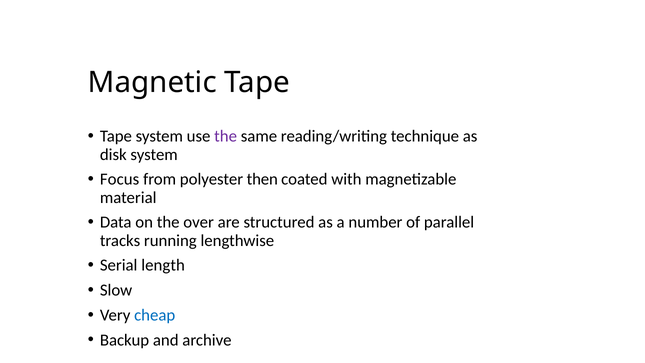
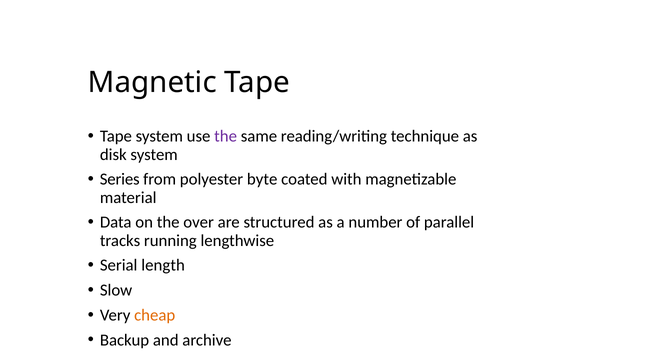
Focus: Focus -> Series (120, 179)
then: then -> byte (262, 179)
cheap colour: blue -> orange (155, 315)
